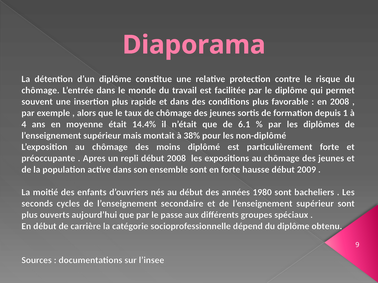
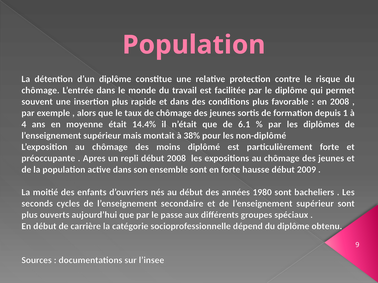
Diaporama: Diaporama -> Population (194, 45)
